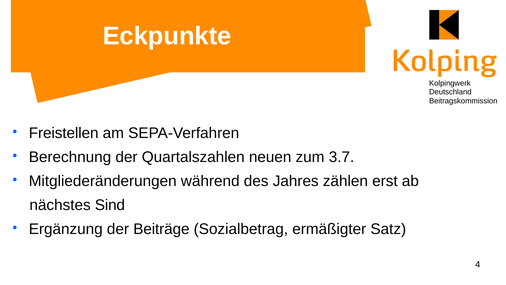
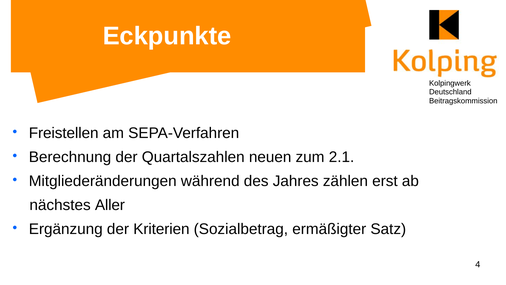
3.7: 3.7 -> 2.1 (342, 157)
Sind: Sind -> Aller (110, 205)
Beiträge: Beiträge -> Kriterien (161, 229)
